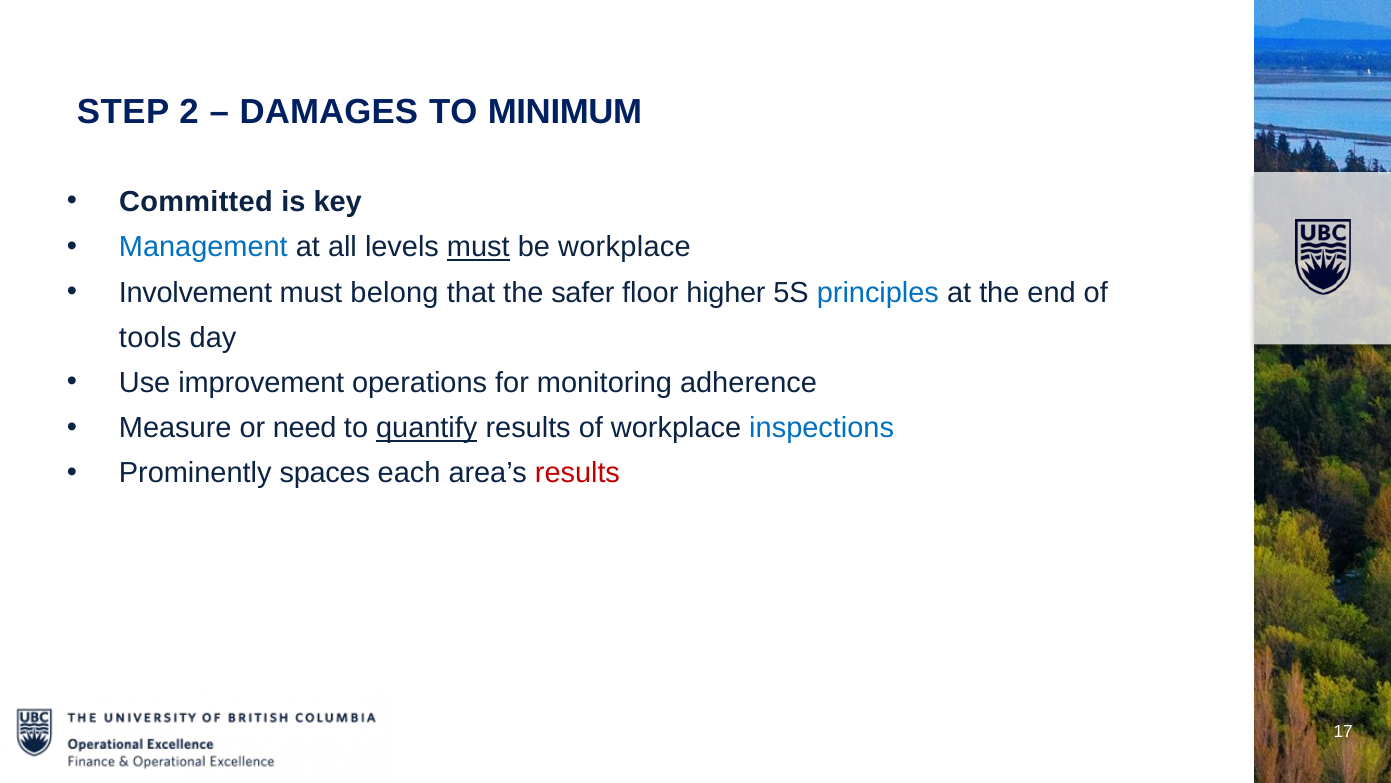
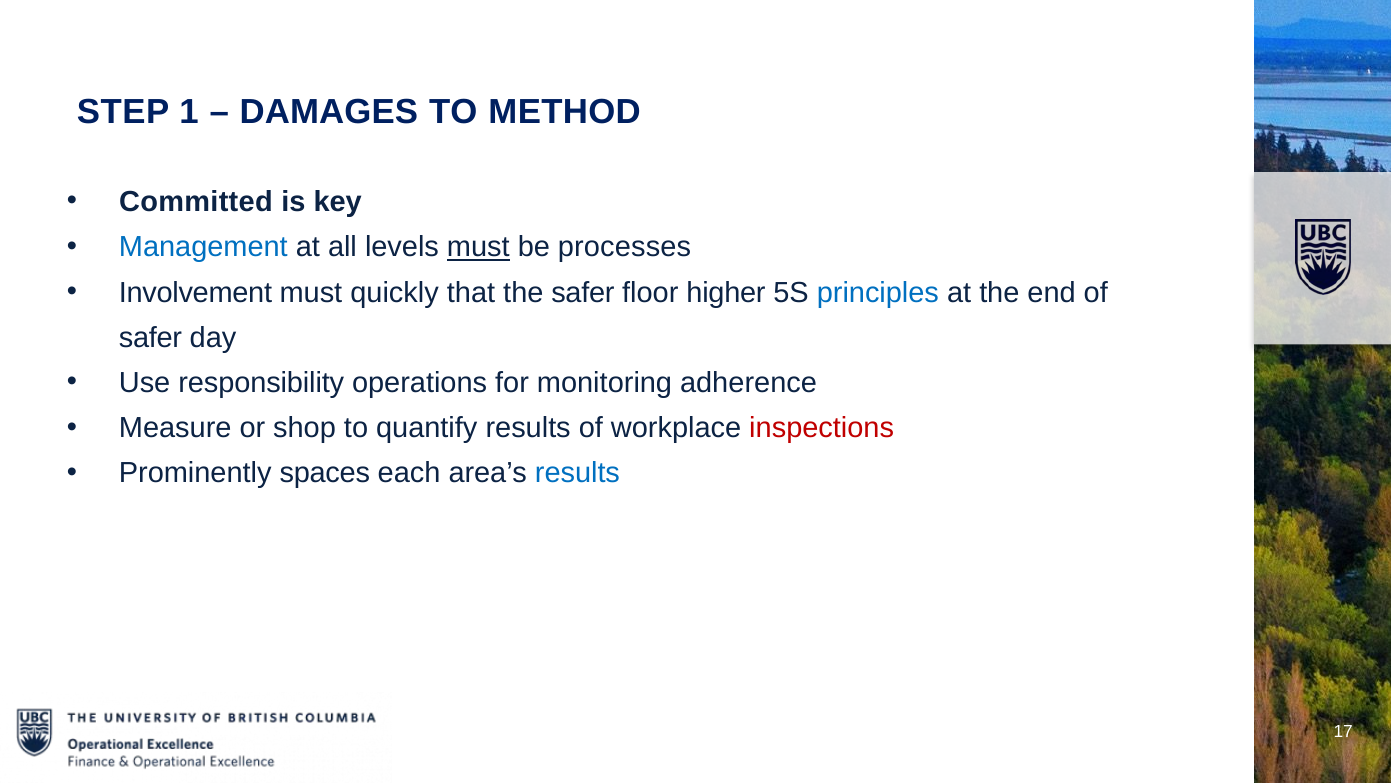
2: 2 -> 1 (189, 112)
MINIMUM: MINIMUM -> METHOD (565, 112)
be workplace: workplace -> processes (624, 247)
belong: belong -> quickly (395, 292)
tools: tools -> safer (150, 338)
improvement: improvement -> responsibility (261, 383)
need: need -> shop (305, 428)
quantify underline: present -> none (427, 428)
inspections colour: blue -> red (822, 428)
results colour: red -> blue (577, 473)
